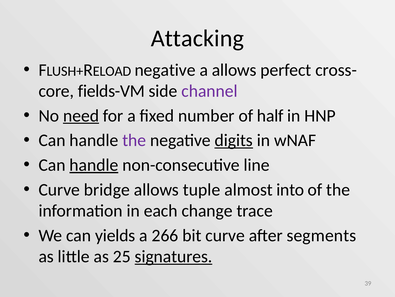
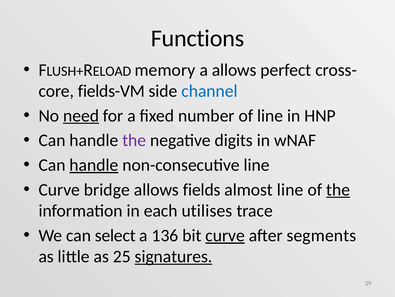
Attacking: Attacking -> Functions (198, 38)
negative: negative -> memory (165, 70)
channel colour: purple -> blue (210, 91)
of half: half -> line (270, 115)
digits underline: present -> none (234, 140)
tuple: tuple -> fields (202, 189)
almost into: into -> line (290, 189)
the underline: none -> present (338, 189)
change: change -> utilises (207, 210)
yields: yields -> select (115, 235)
266: 266 -> 136 (165, 235)
curve underline: none -> present (225, 235)
